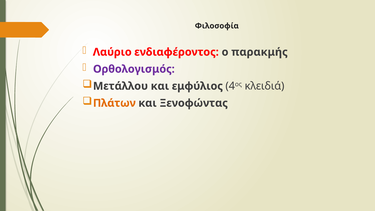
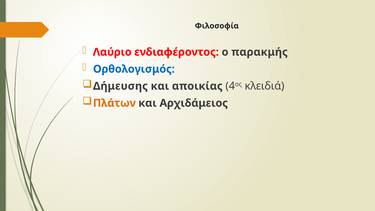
Ορθολογισμός colour: purple -> blue (134, 69)
Μετάλλου: Μετάλλου -> Δήμευσης (120, 86)
εμφύλιος: εμφύλιος -> αποικίας (197, 86)
Ξενοφώντας: Ξενοφώντας -> Αρχιδάμειος (194, 103)
